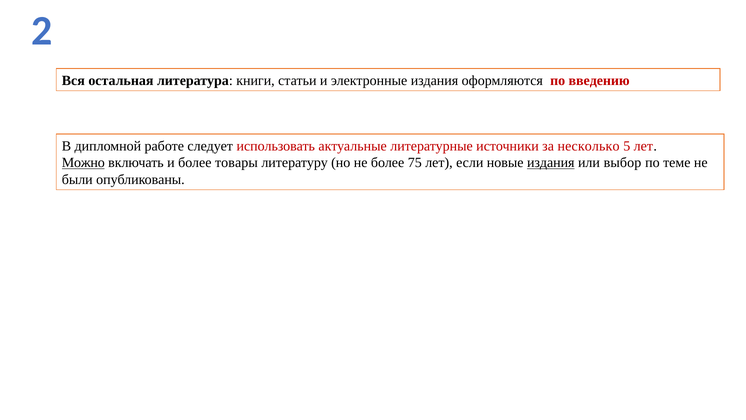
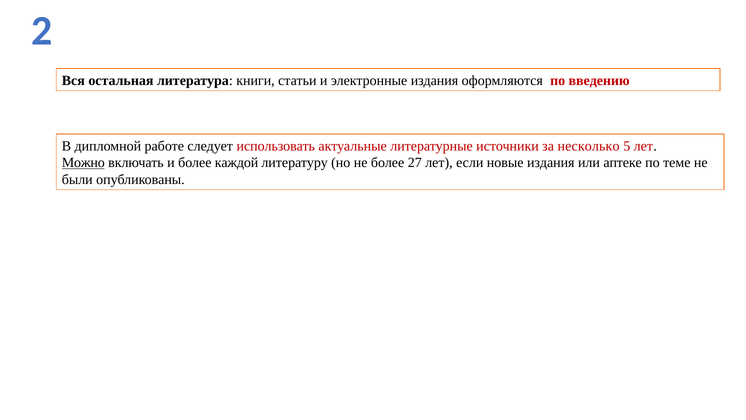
товары: товары -> каждой (237, 163)
75: 75 -> 27 (415, 163)
издания underline: present -> none (551, 163)
выбор: выбор -> аптеке (623, 163)
